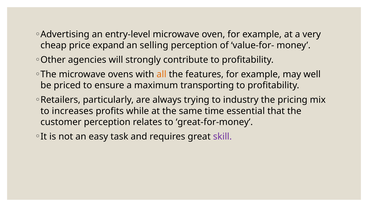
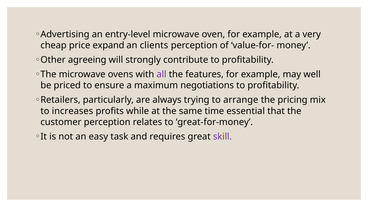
selling: selling -> clients (154, 45)
agencies: agencies -> agreeing (87, 60)
all colour: orange -> purple (162, 74)
transporting: transporting -> negotiations (207, 85)
industry: industry -> arrange (241, 100)
